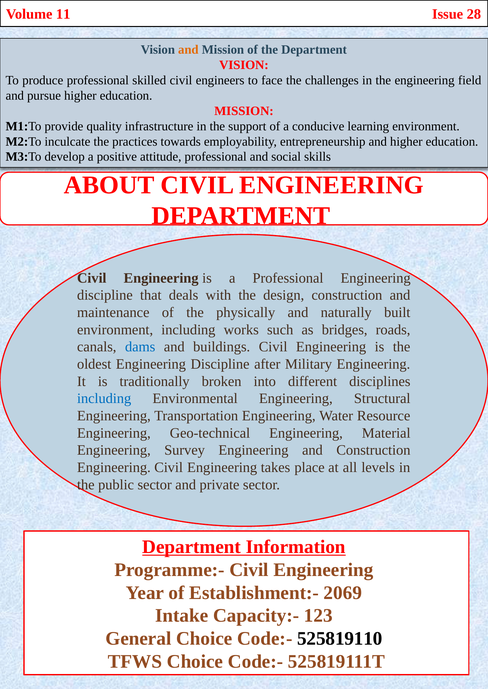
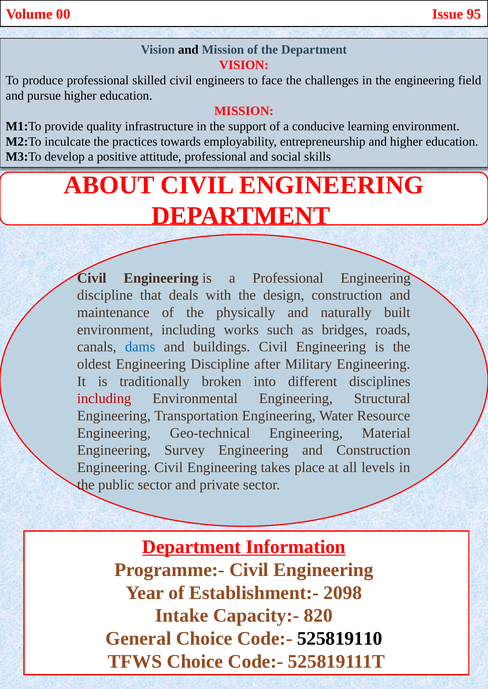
11: 11 -> 00 (63, 14)
28: 28 -> 95 (474, 14)
and colour: orange -> black (188, 50)
including colour: blue -> red (104, 399)
2069: 2069 -> 2098 (343, 593)
123: 123 -> 820 (318, 616)
